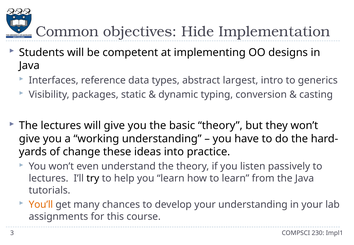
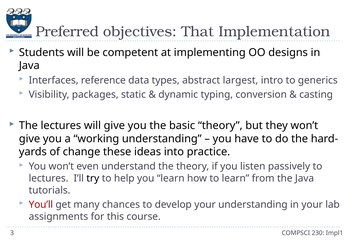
Common: Common -> Preferred (67, 32)
Hide: Hide -> That (198, 32)
You’ll colour: orange -> red (41, 205)
